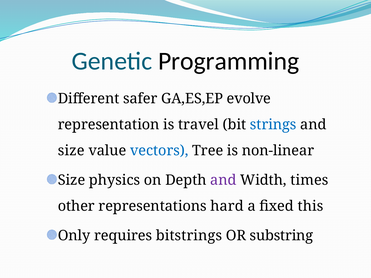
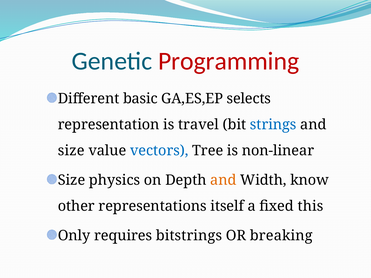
Programming colour: black -> red (229, 61)
safer: safer -> basic (140, 99)
evolve: evolve -> selects (249, 99)
and colour: purple -> orange (223, 180)
times: times -> know (310, 180)
hard: hard -> itself (227, 206)
substring: substring -> breaking (281, 236)
